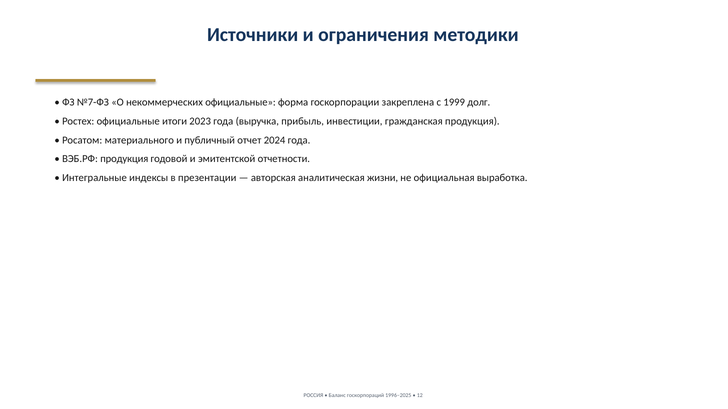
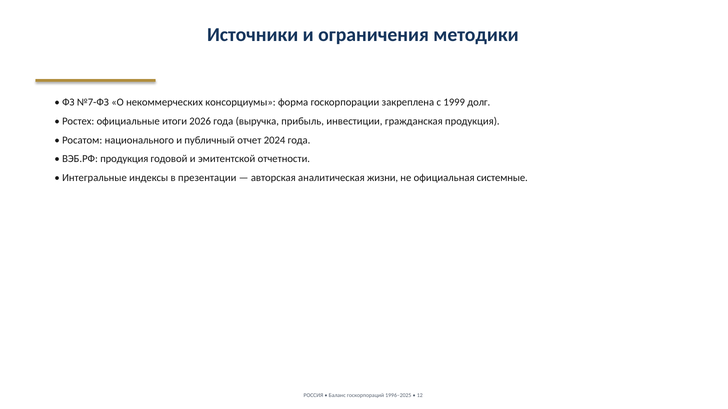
некоммерческих официальные: официальные -> консорциумы (240, 103)
2023: 2023 -> 2026 (200, 121)
материального: материального -> национального (139, 140)
выработка: выработка -> системные (502, 178)
